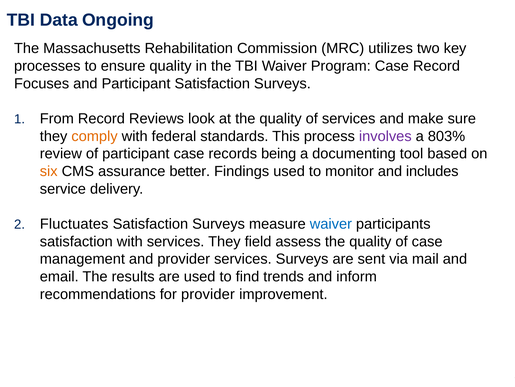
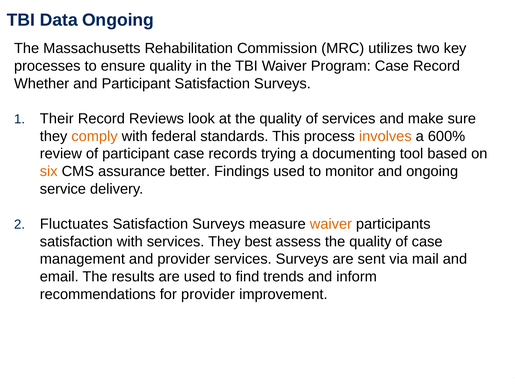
Focuses: Focuses -> Whether (42, 83)
From: From -> Their (57, 118)
involves colour: purple -> orange (385, 136)
803%: 803% -> 600% (447, 136)
being: being -> trying (279, 153)
and includes: includes -> ongoing (432, 171)
waiver colour: blue -> orange (331, 224)
field: field -> best (258, 241)
